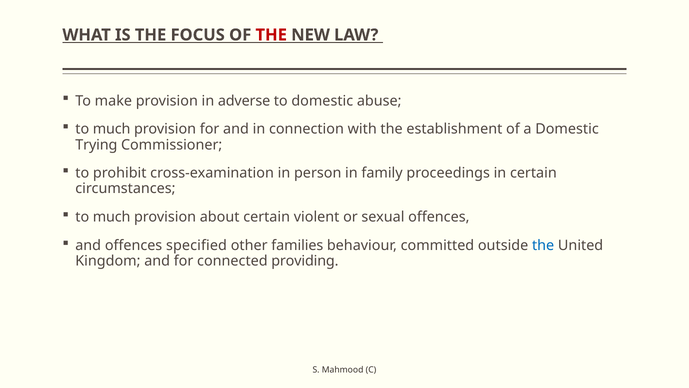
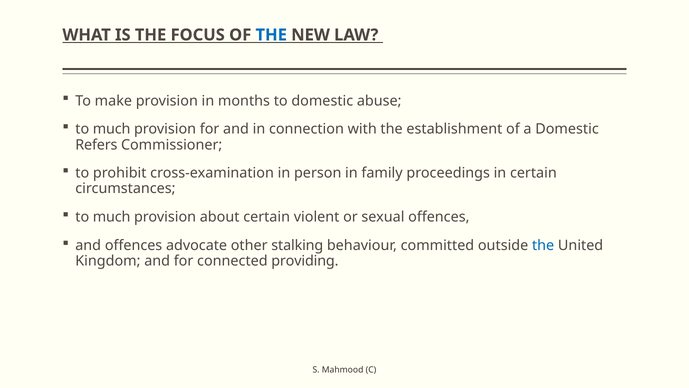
THE colour: red -> blue (271, 35)
adverse: adverse -> months (244, 101)
Trying: Trying -> Refers (96, 145)
specified: specified -> advocate (197, 245)
families: families -> stalking (297, 245)
